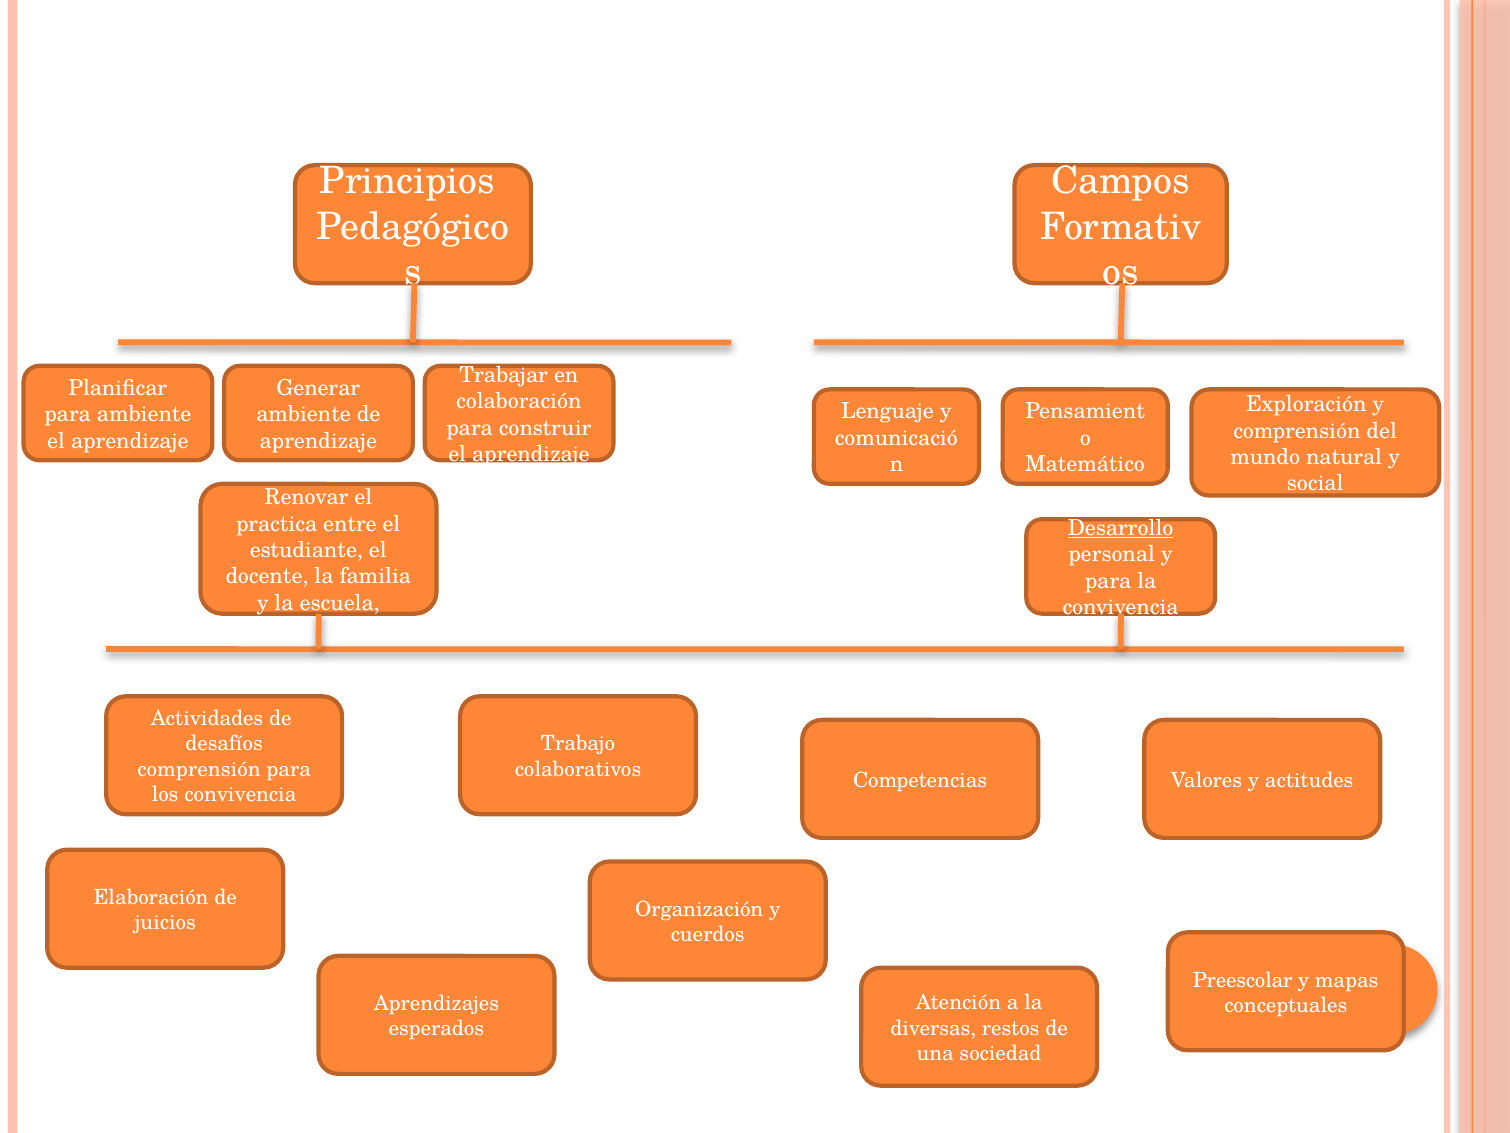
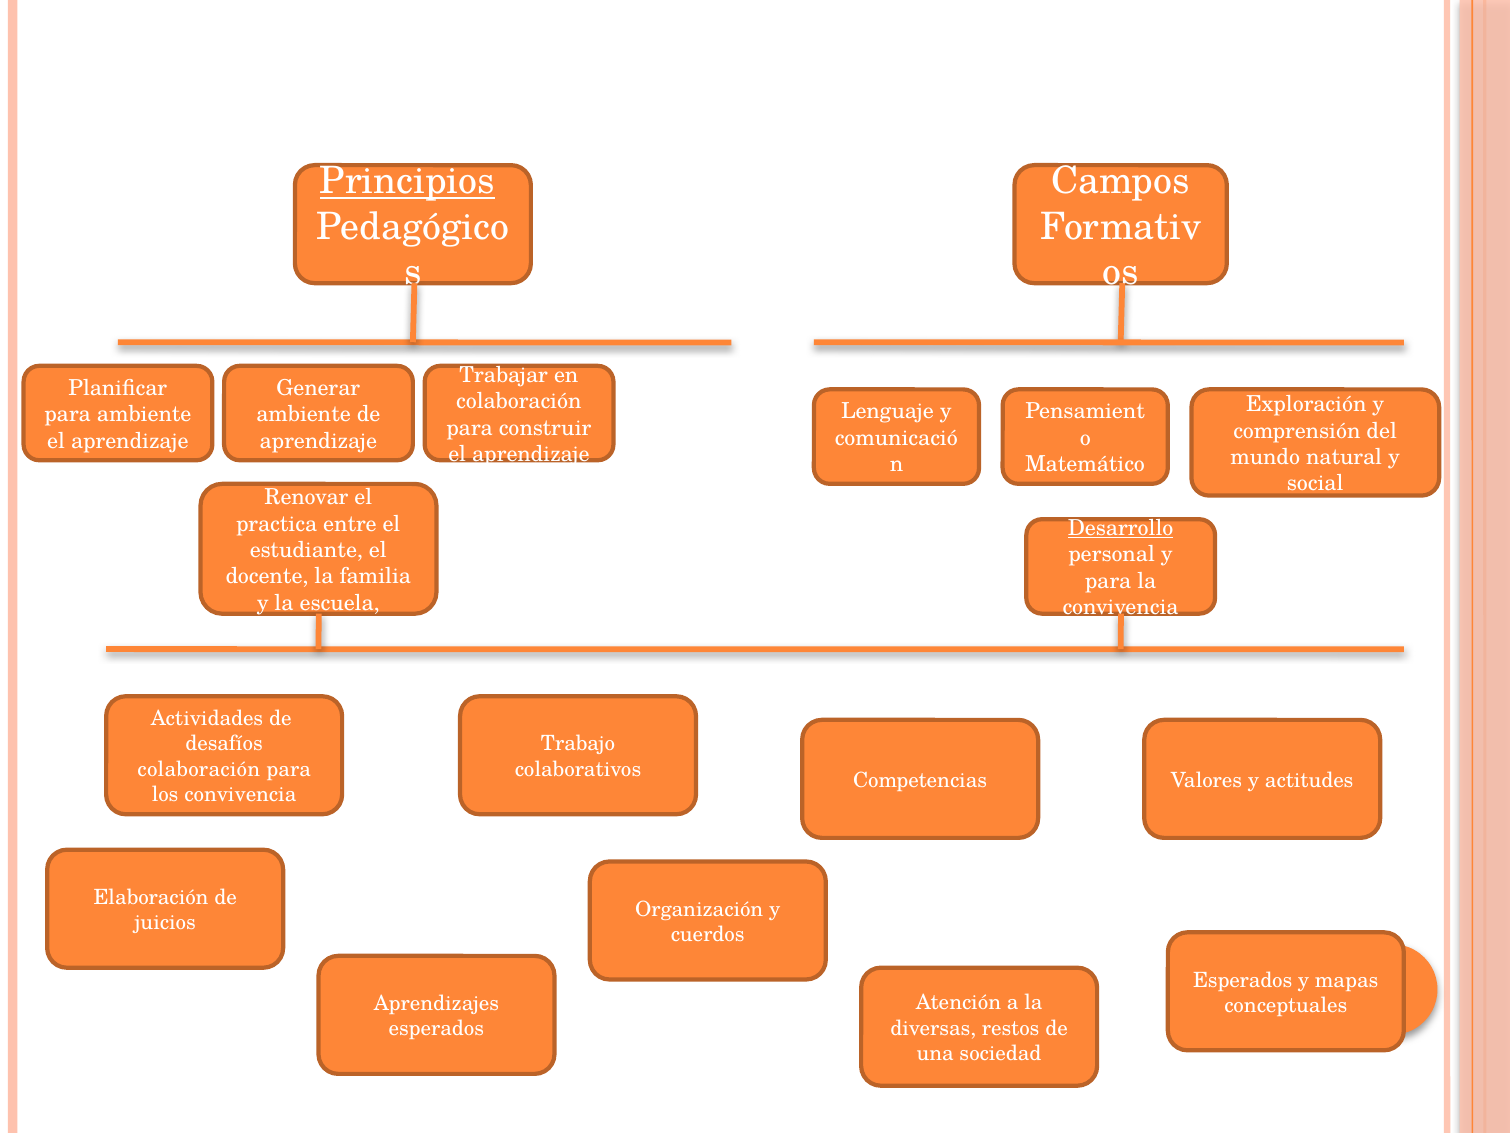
Principios underline: none -> present (408, 181)
comprensión: comprensión -> colaboración (199, 769)
Preescolar: Preescolar -> Esperados (1243, 980)
